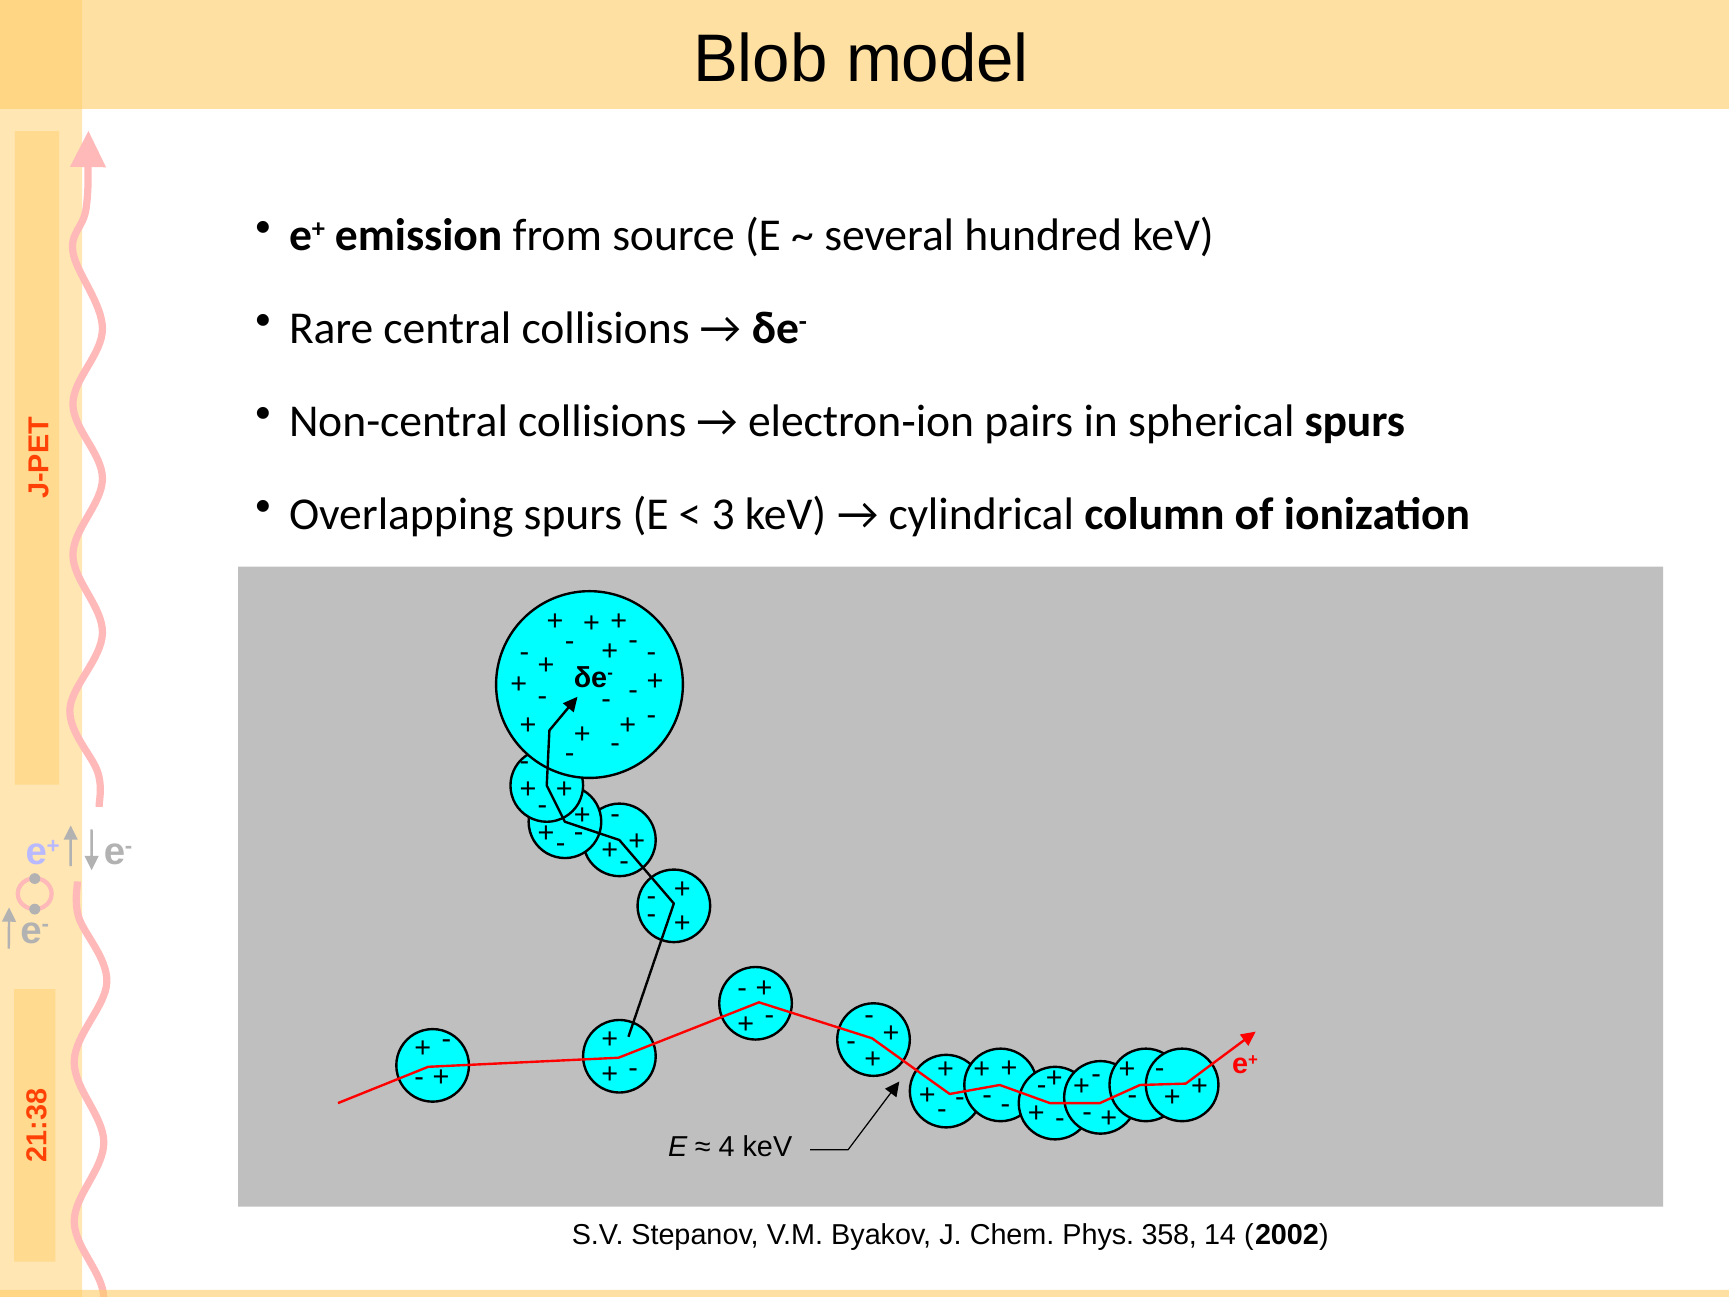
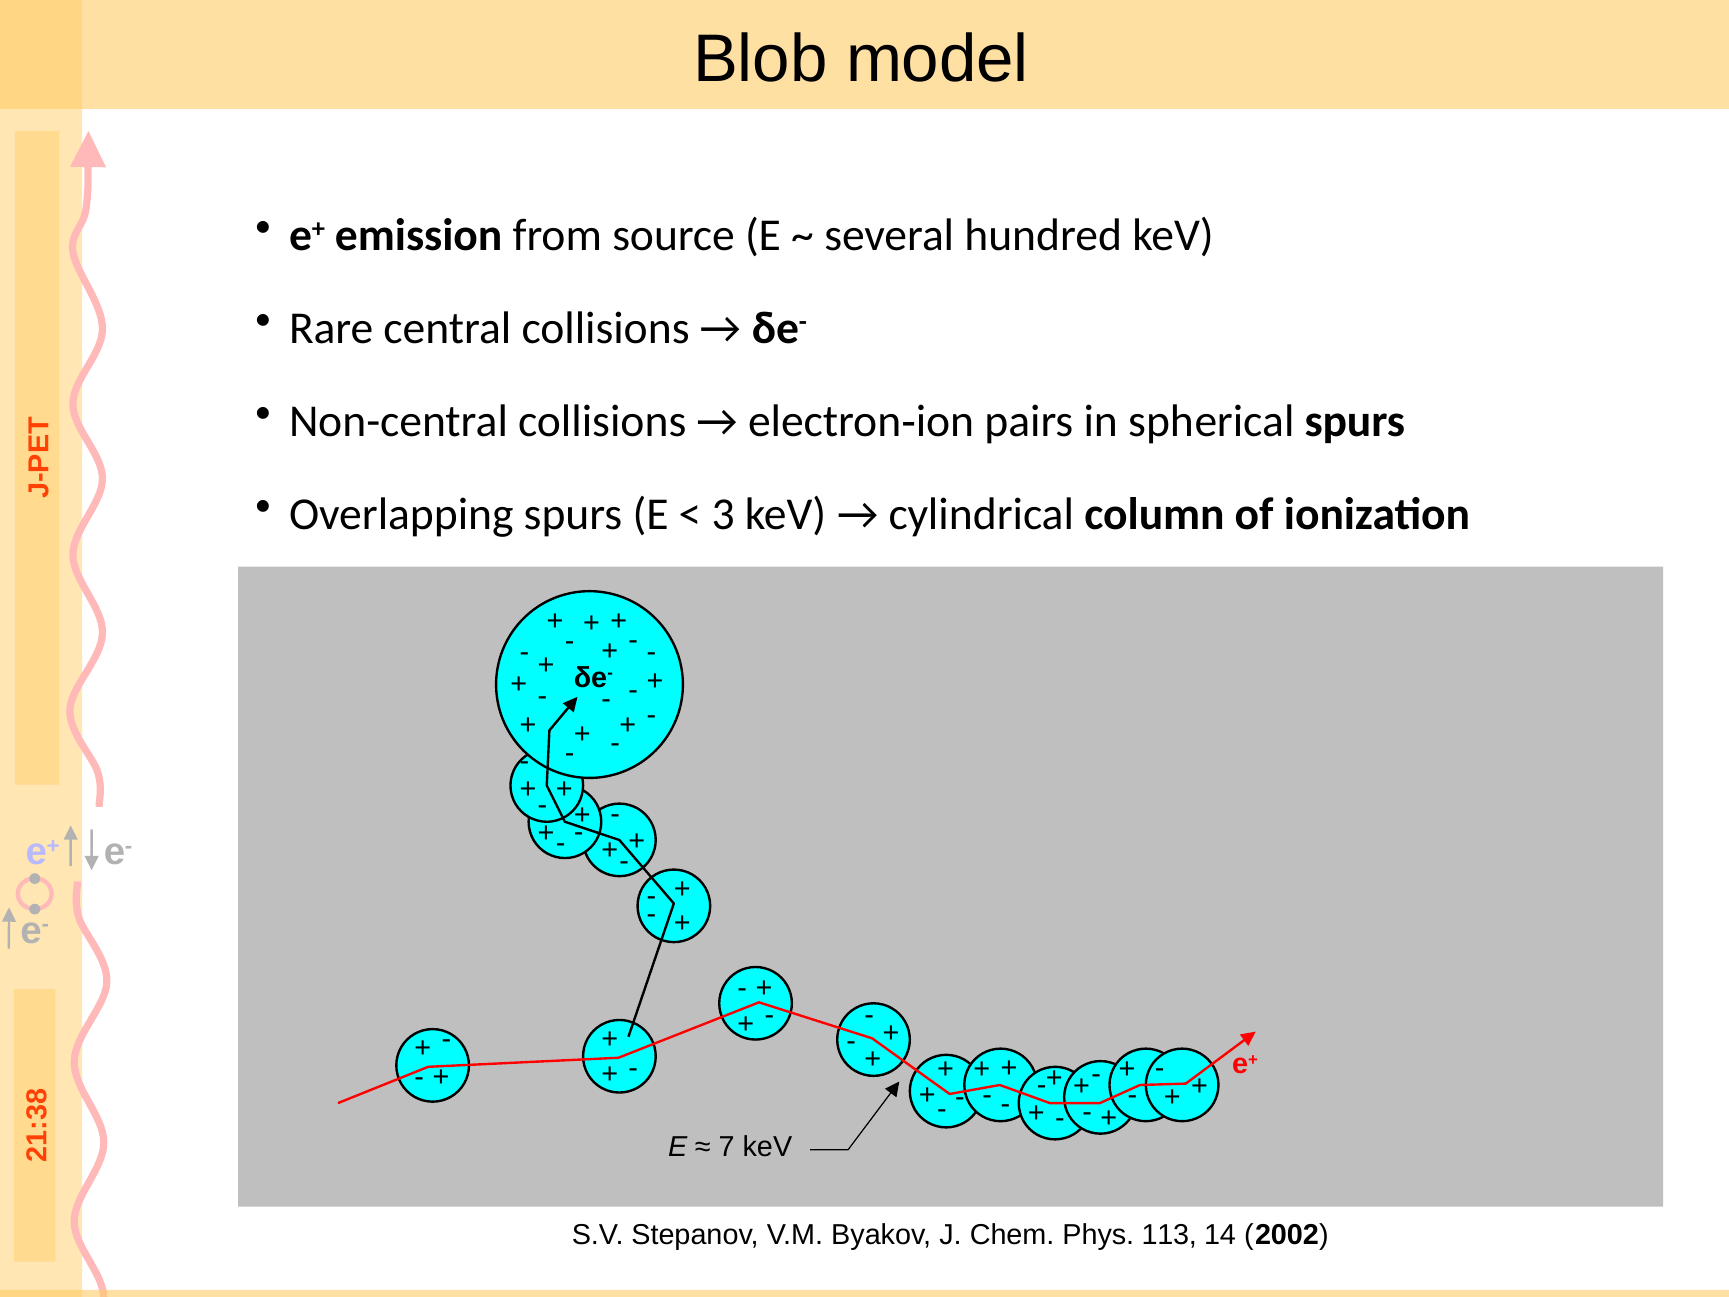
4: 4 -> 7 (727, 1147)
358: 358 -> 113 (1169, 1234)
